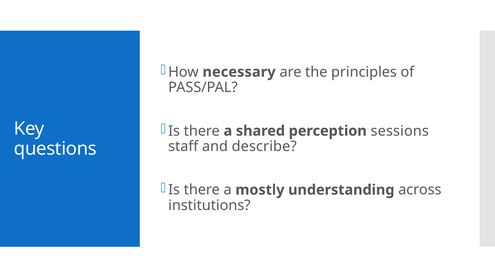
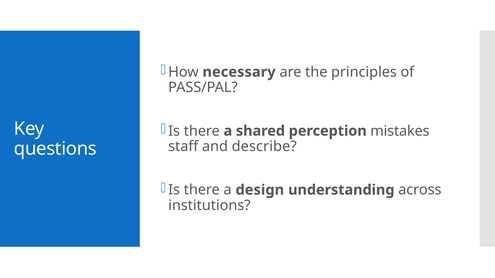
sessions: sessions -> mistakes (400, 131)
mostly: mostly -> design (260, 190)
